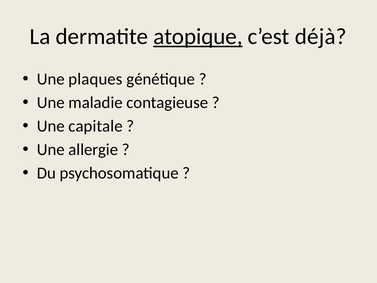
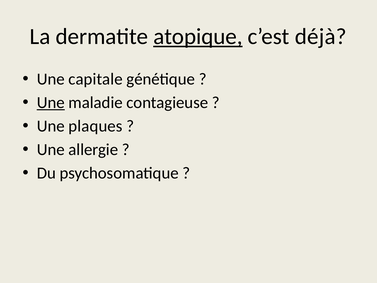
plaques: plaques -> capitale (96, 79)
Une underline: none -> present (51, 103)
capitale: capitale -> plaques (95, 126)
